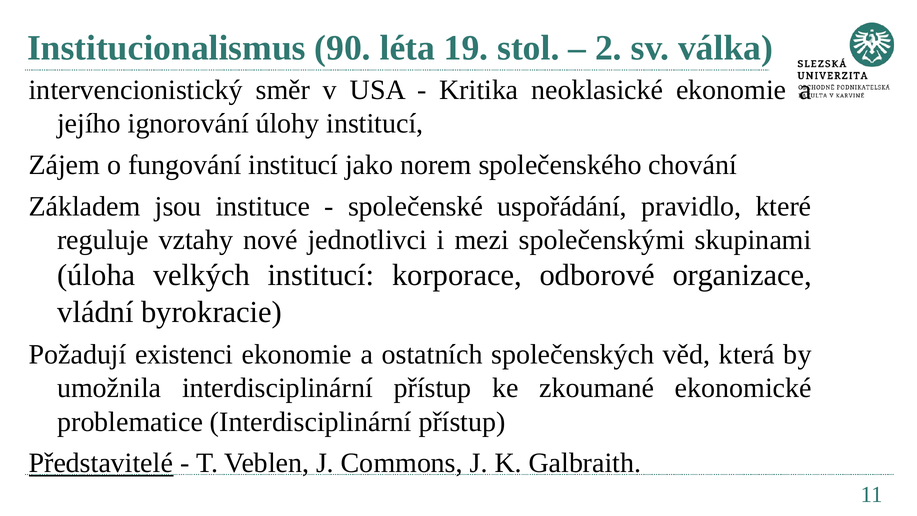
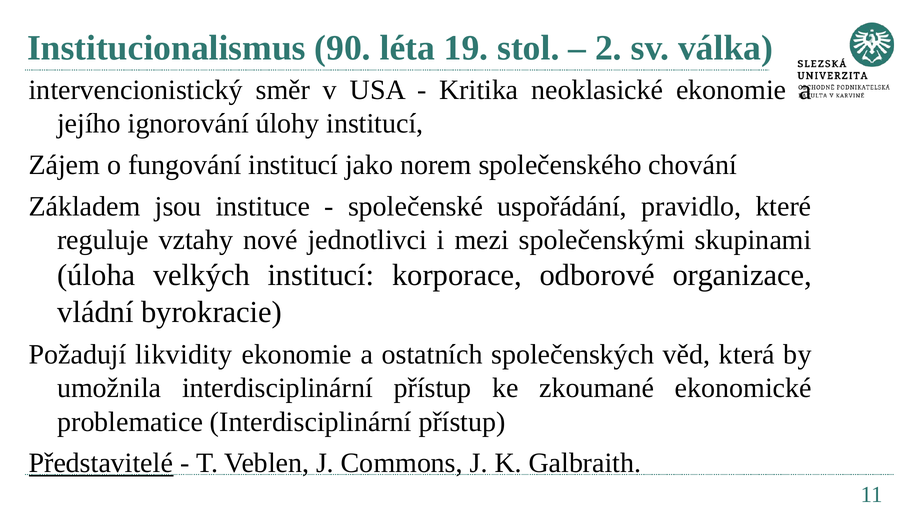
existenci: existenci -> likvidity (184, 354)
